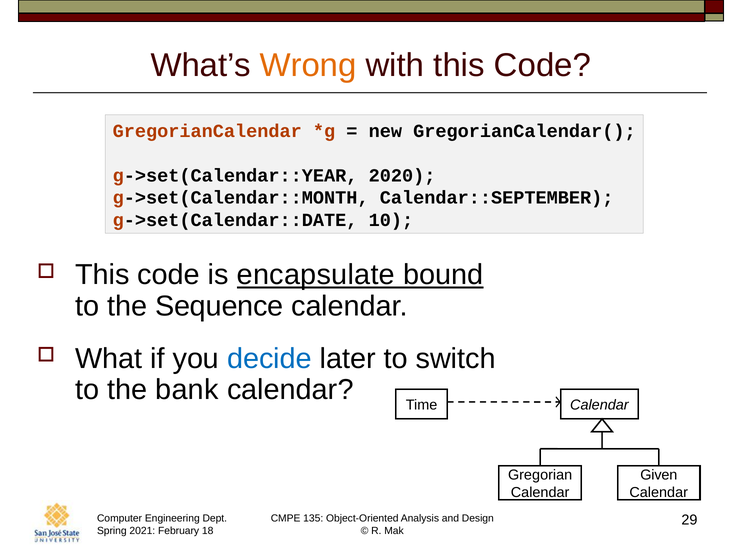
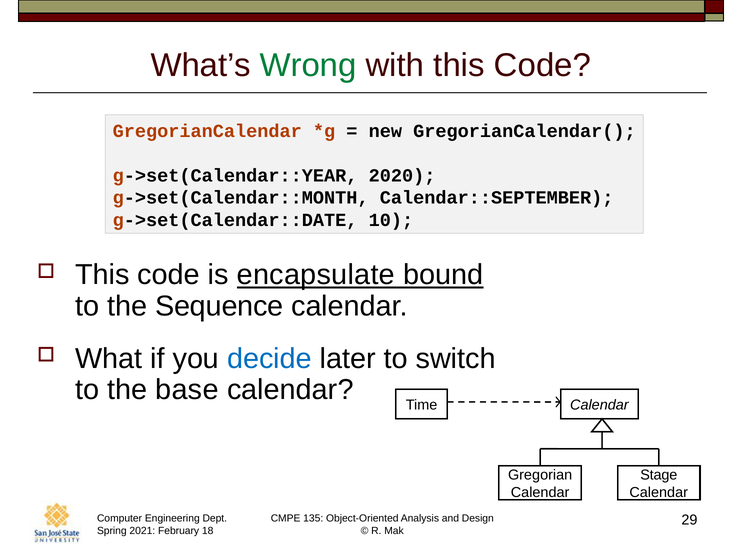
Wrong colour: orange -> green (308, 65)
bank: bank -> base (187, 390)
Given: Given -> Stage (659, 476)
